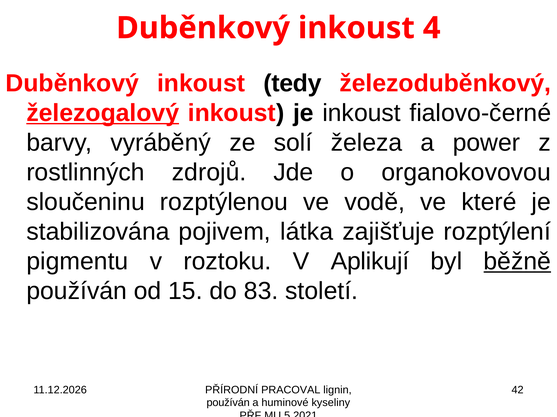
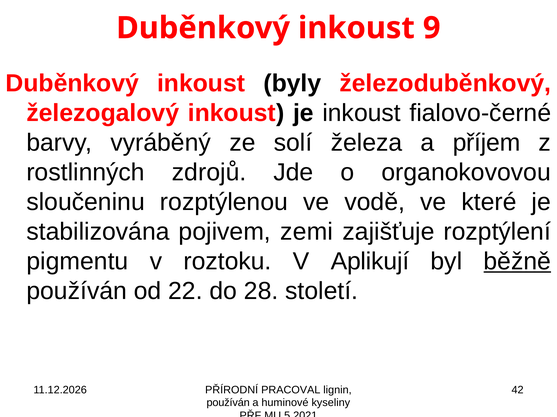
4: 4 -> 9 (432, 28)
tedy: tedy -> byly (292, 83)
železogalový underline: present -> none (103, 113)
power: power -> příjem (487, 143)
látka: látka -> zemi (307, 232)
15: 15 -> 22 (185, 291)
83: 83 -> 28 (261, 291)
